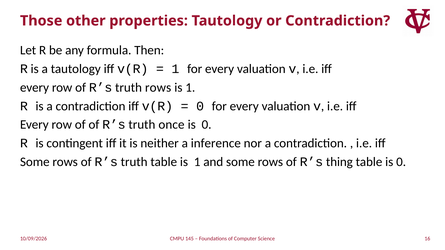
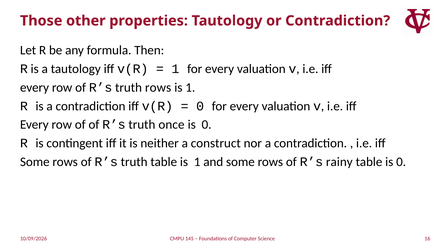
inference: inference -> construct (216, 143)
thing: thing -> rainy (339, 162)
